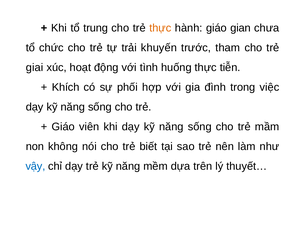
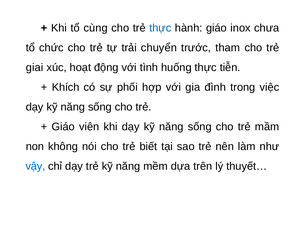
trung: trung -> cùng (96, 28)
thực colour: orange -> blue (160, 28)
gian: gian -> inox (241, 28)
khuyến: khuyến -> chuyển (159, 48)
